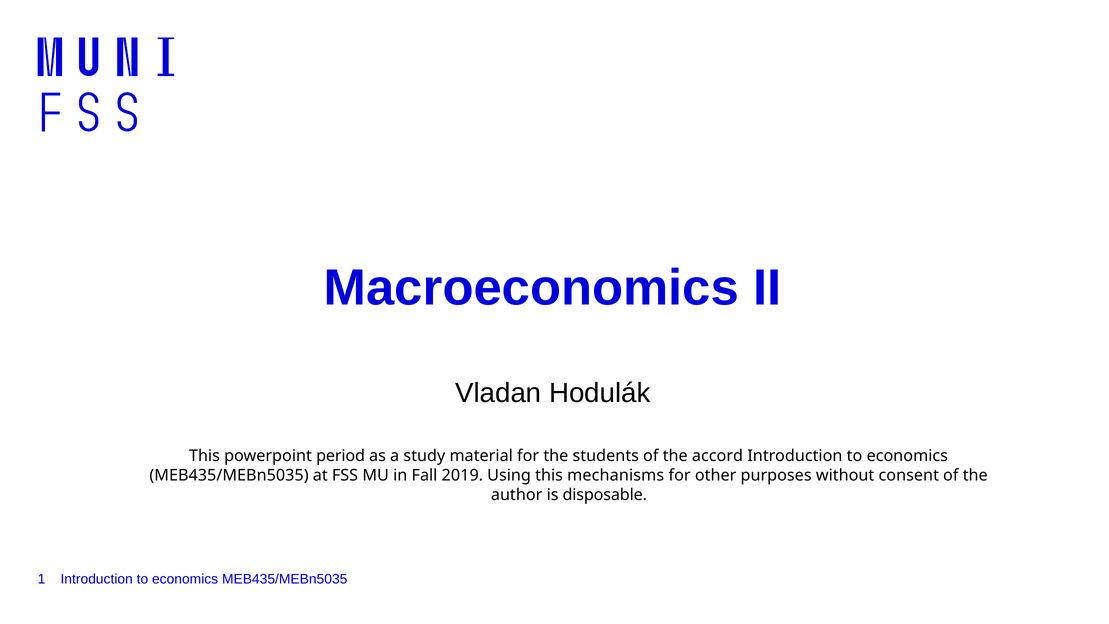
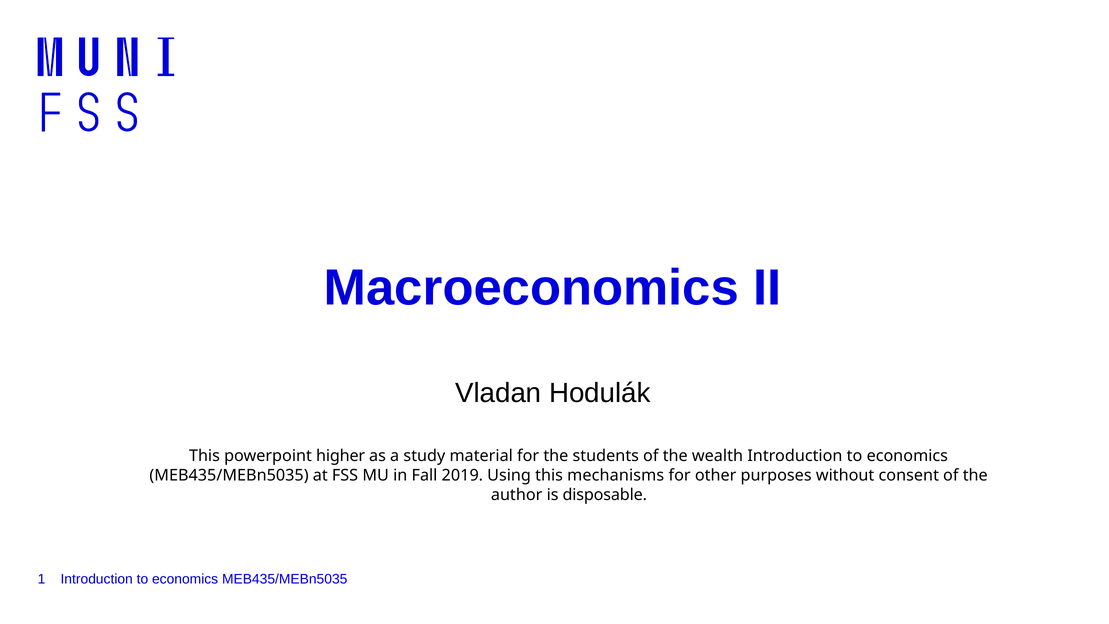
period: period -> higher (341, 456)
accord: accord -> wealth (718, 456)
